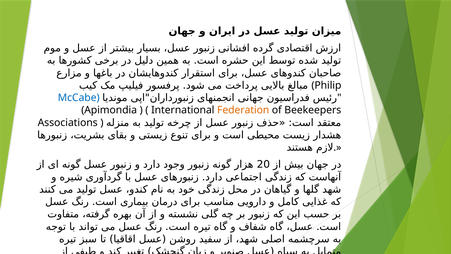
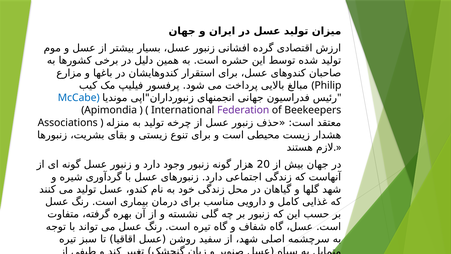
Federation colour: orange -> purple (243, 110)
